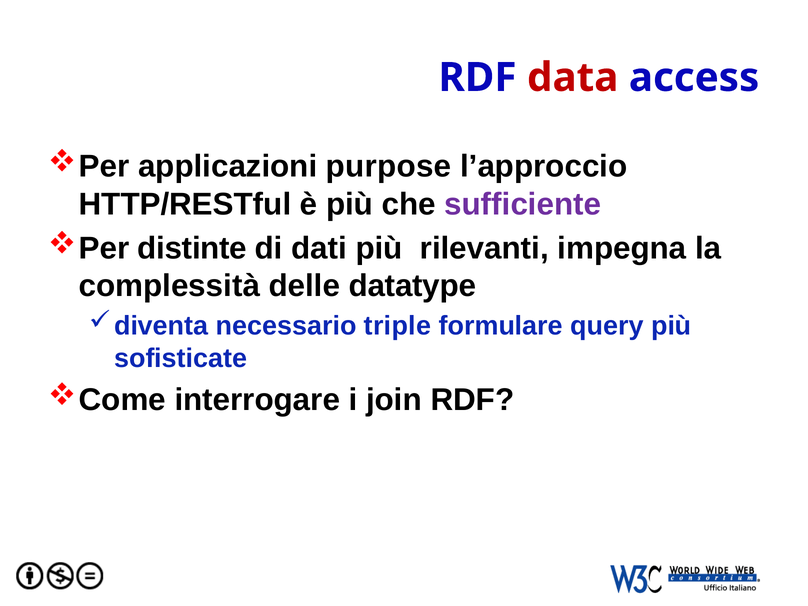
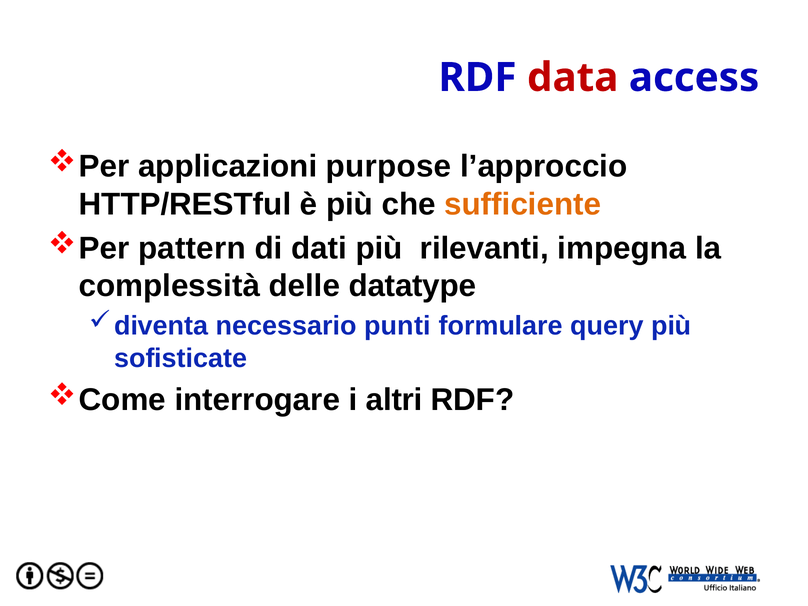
sufficiente colour: purple -> orange (523, 204)
distinte: distinte -> pattern (192, 248)
triple: triple -> punti (397, 326)
join: join -> altri (394, 400)
